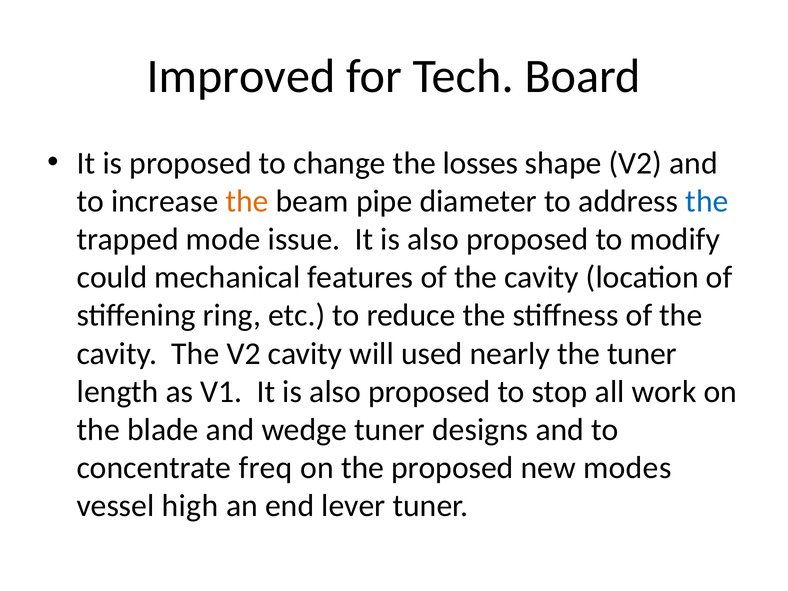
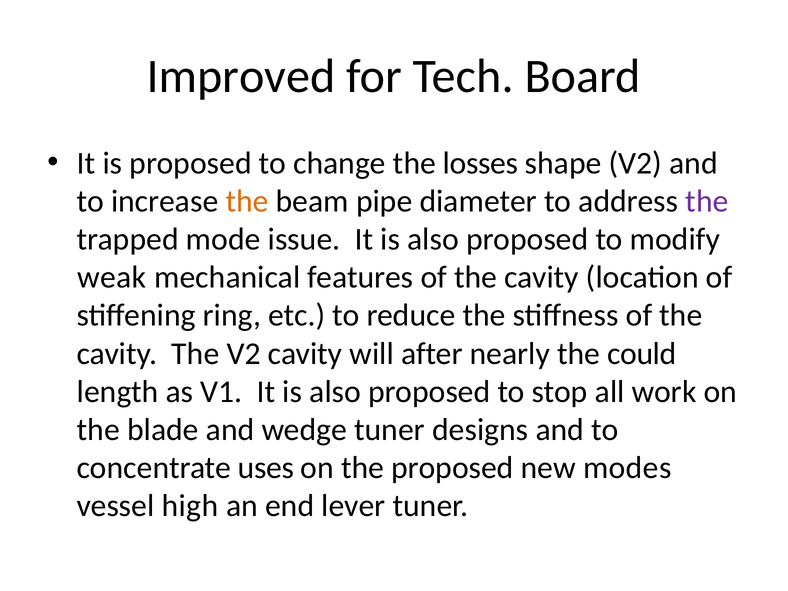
the colour: blue -> purple (707, 201)
could: could -> weak (112, 277)
used: used -> after (432, 354)
the tuner: tuner -> could (642, 354)
freq: freq -> uses (266, 468)
